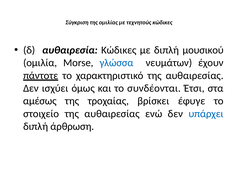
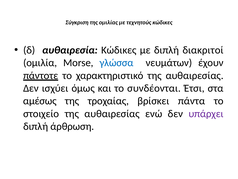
μουσικού: μουσικού -> διακριτοί (203, 50)
έφυγε: έφυγε -> πάντα (192, 101)
υπάρχει colour: blue -> purple (206, 113)
